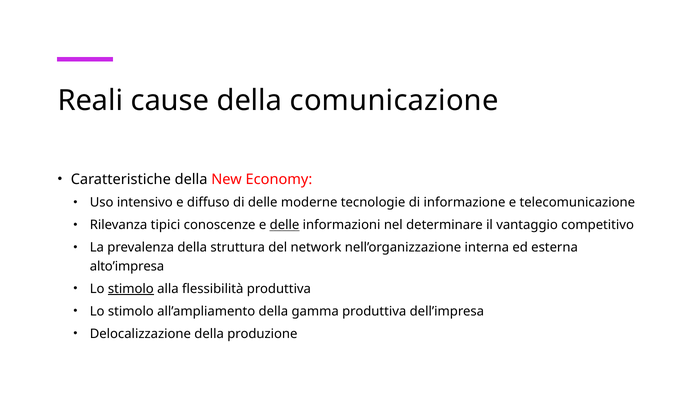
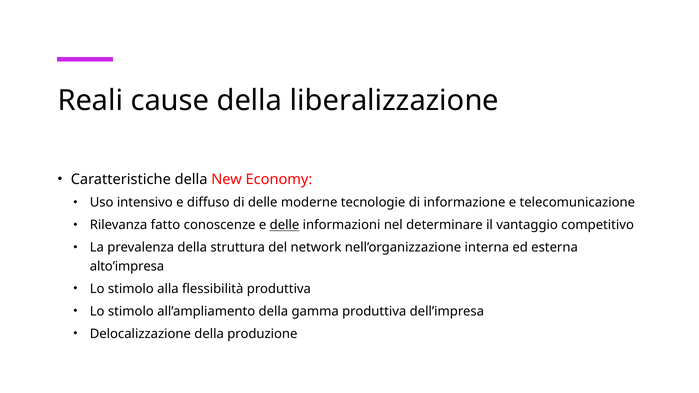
comunicazione: comunicazione -> liberalizzazione (394, 101)
tipici: tipici -> fatto (166, 225)
stimolo underline: present -> none (131, 289)
